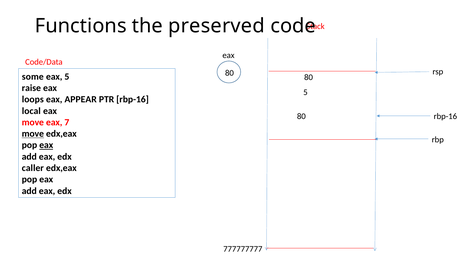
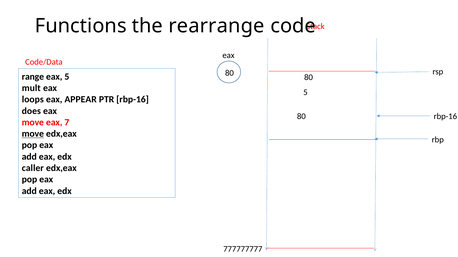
preserved: preserved -> rearrange (216, 26)
some: some -> range (33, 77)
raise: raise -> mult (31, 88)
local: local -> does (31, 111)
eax underline: present -> none (46, 146)
